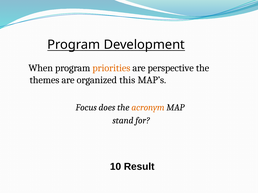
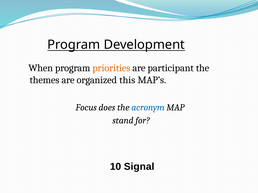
perspective: perspective -> participant (171, 68)
acronym colour: orange -> blue (148, 108)
Result: Result -> Signal (139, 167)
